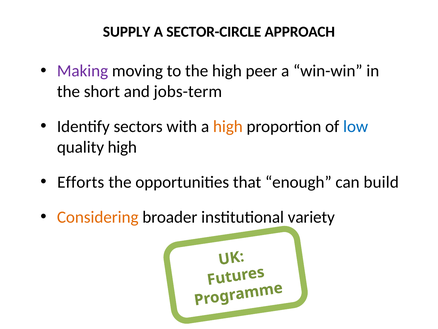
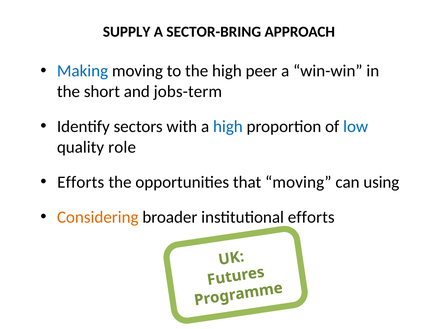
SECTOR-CIRCLE: SECTOR-CIRCLE -> SECTOR-BRING (214, 32)
Making colour: purple -> blue (83, 71)
high colour: orange -> blue (228, 126)
quality high: high -> role (122, 147)
that enough: enough -> moving (298, 182)
build: build -> using (381, 182)
institutional variety: variety -> efforts (311, 217)
